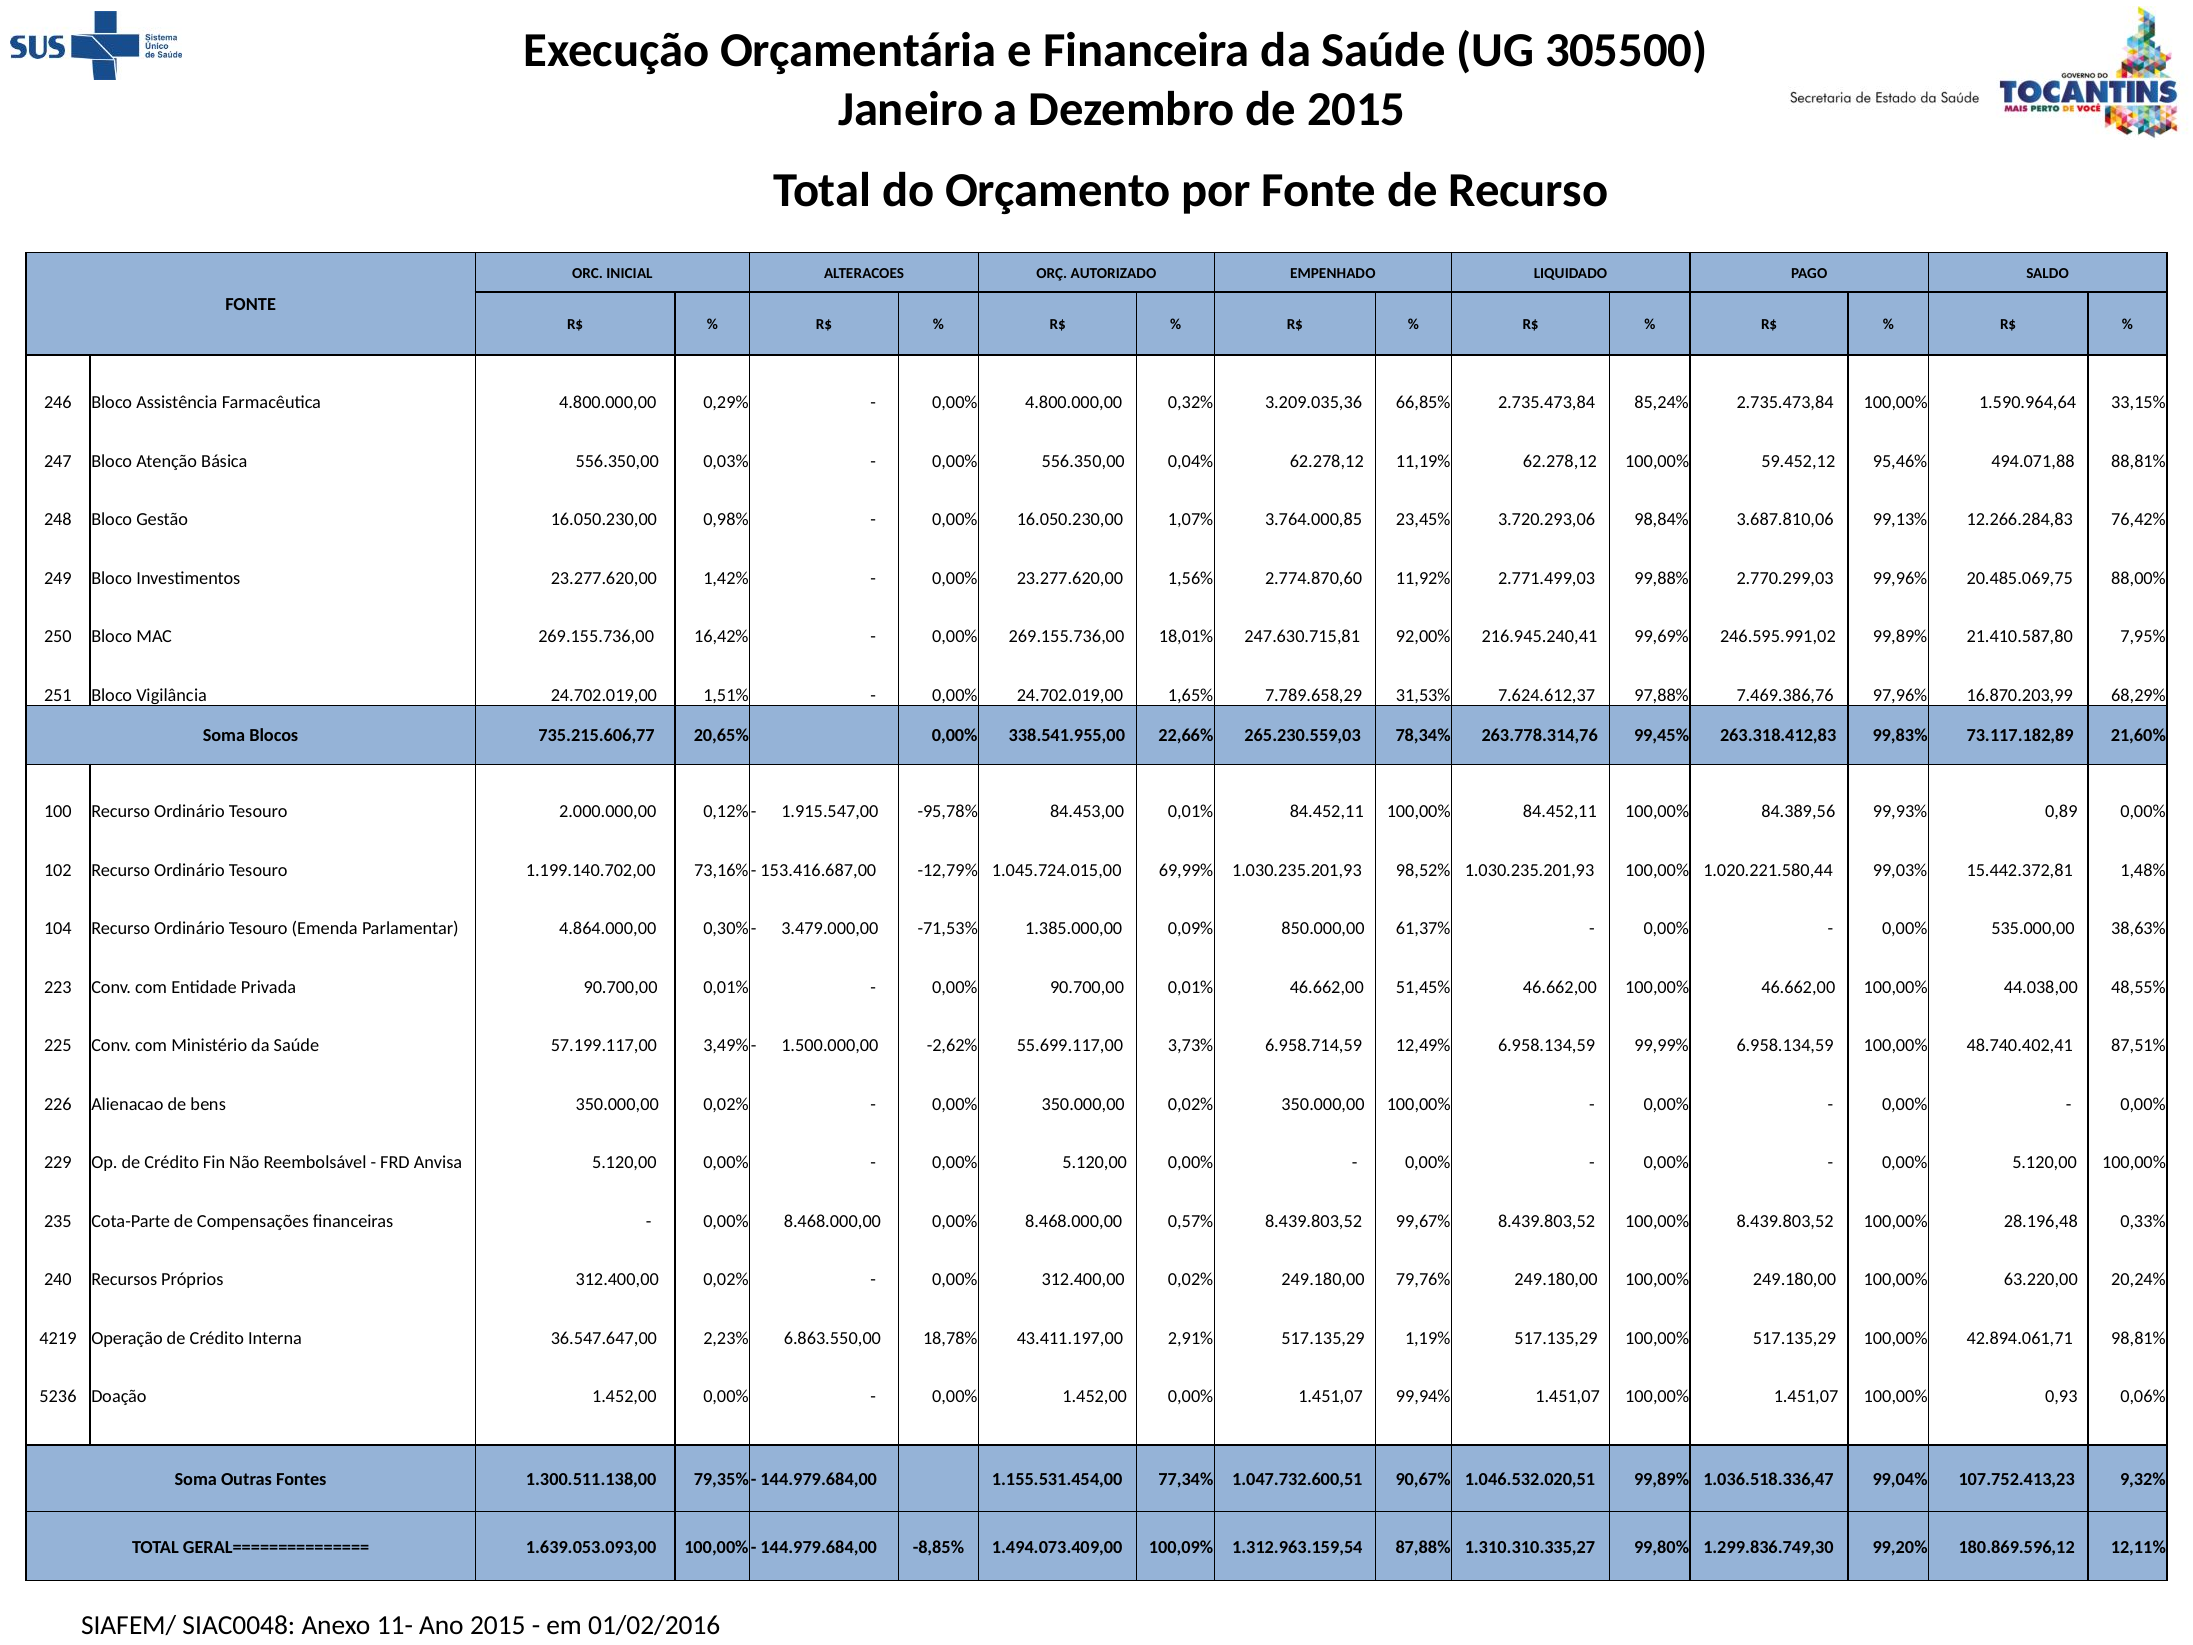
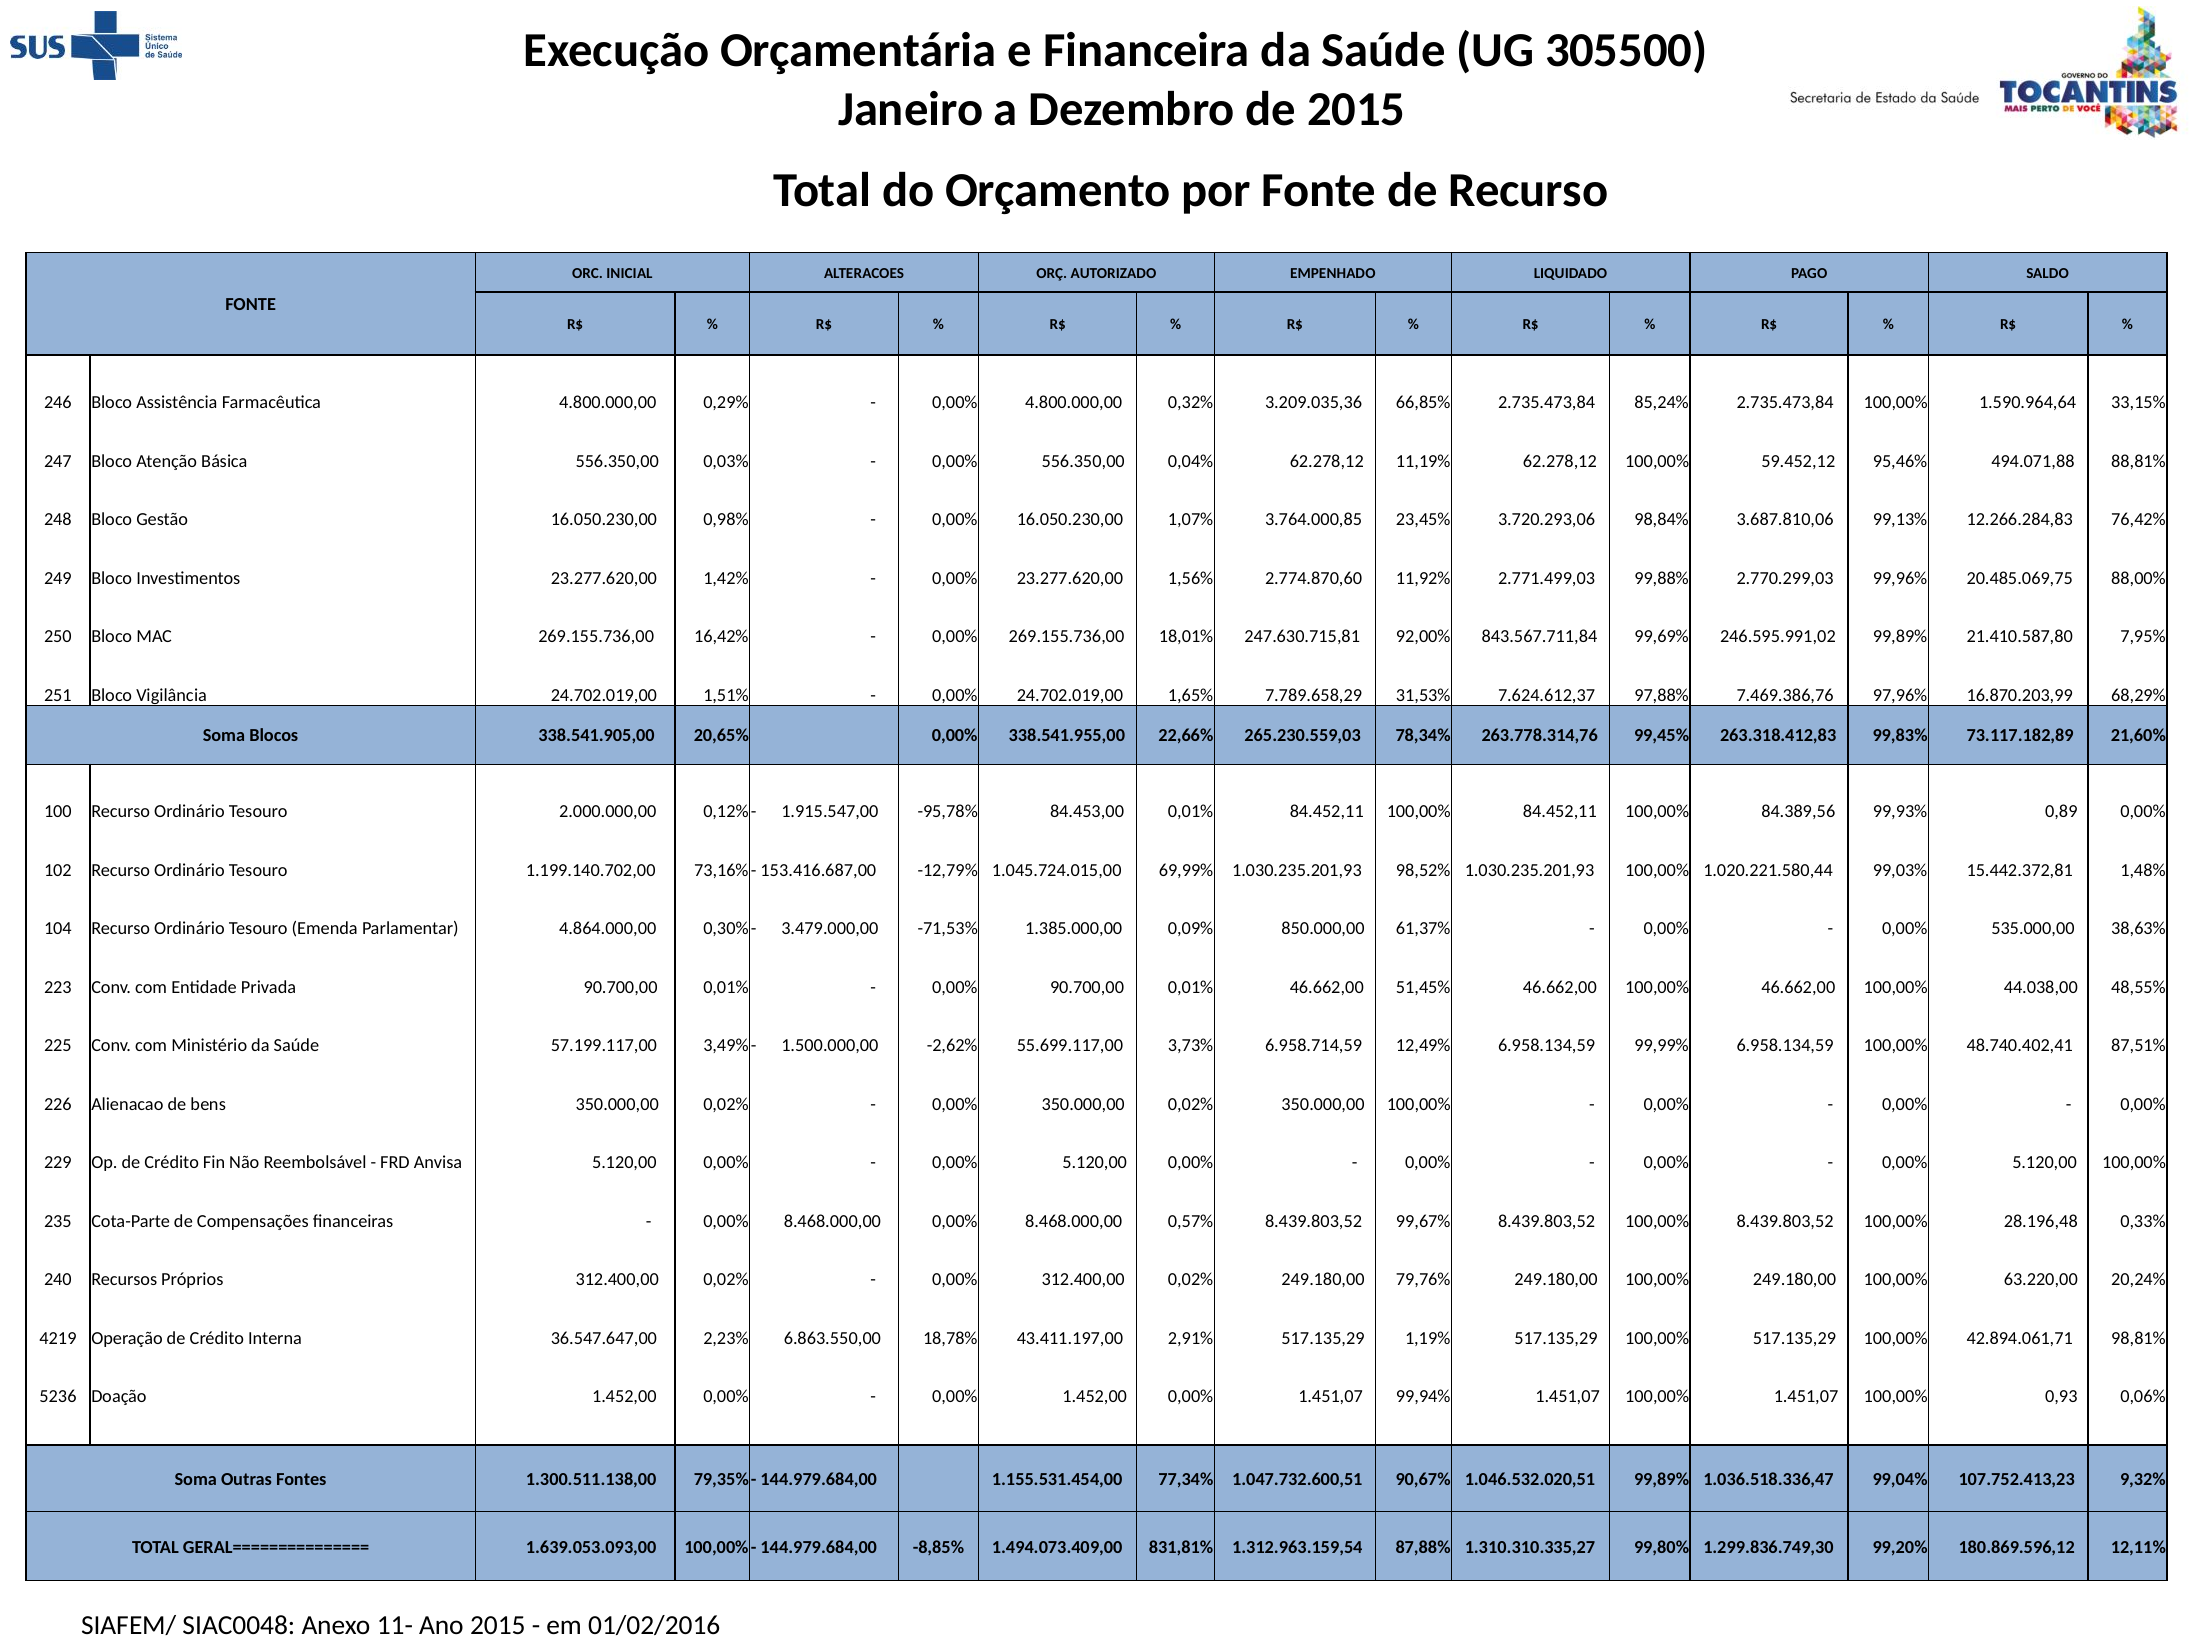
216.945.240,41: 216.945.240,41 -> 843.567.711,84 (1539, 636)
735.215.606,77: 735.215.606,77 -> 338.541.905,00 (597, 736)
100,09%: 100,09% -> 831,81% (1181, 1547)
